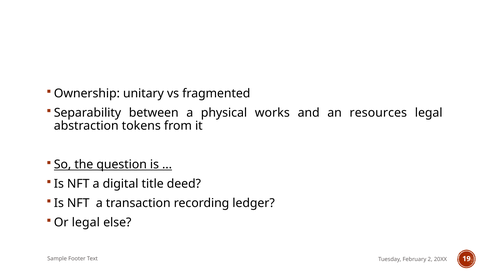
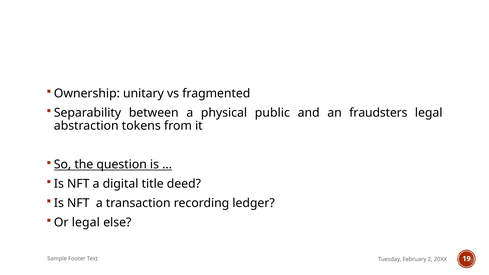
works: works -> public (272, 113)
resources: resources -> fraudsters (378, 113)
